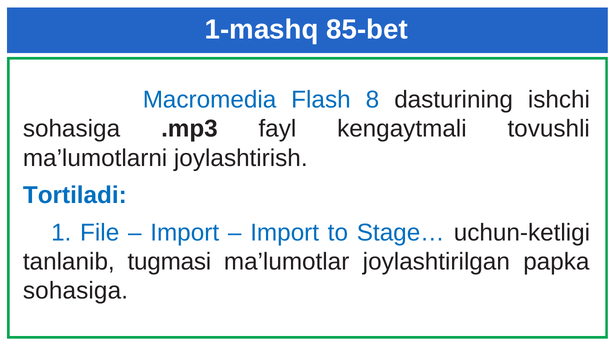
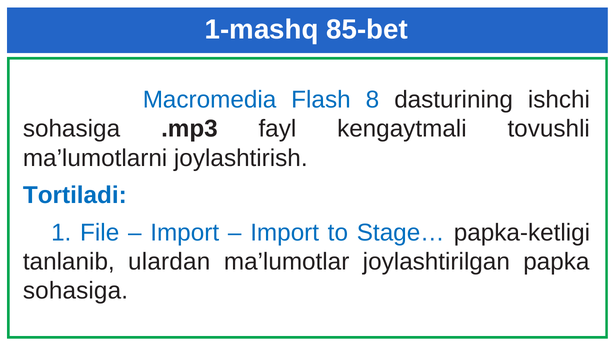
uchun-ketligi: uchun-ketligi -> papka-ketligi (522, 233)
tugmasi: tugmasi -> ulardan (169, 262)
